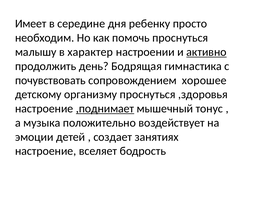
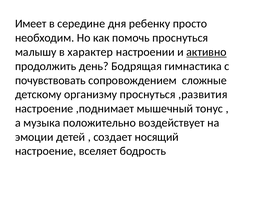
хорошее: хорошее -> сложные (204, 80)
,здоровья: ,здоровья -> ,развития (203, 94)
,поднимает underline: present -> none (105, 108)
занятиях: занятиях -> носящий (157, 137)
